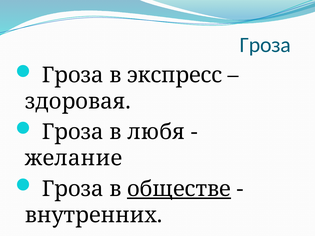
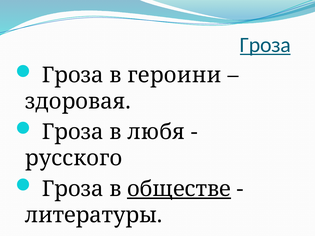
Гроза underline: none -> present (265, 45)
экспресс: экспресс -> героини (174, 75)
желание: желание -> русского (74, 158)
внутренних: внутренних -> литературы (94, 215)
